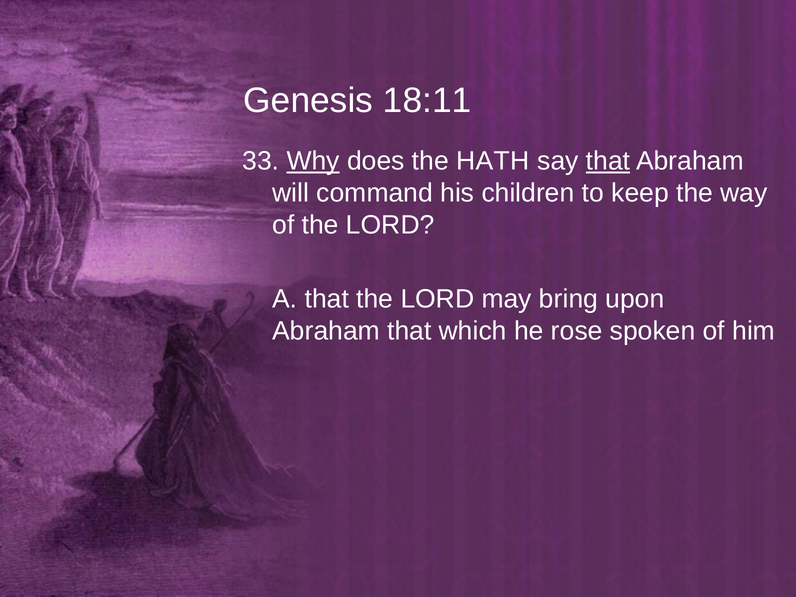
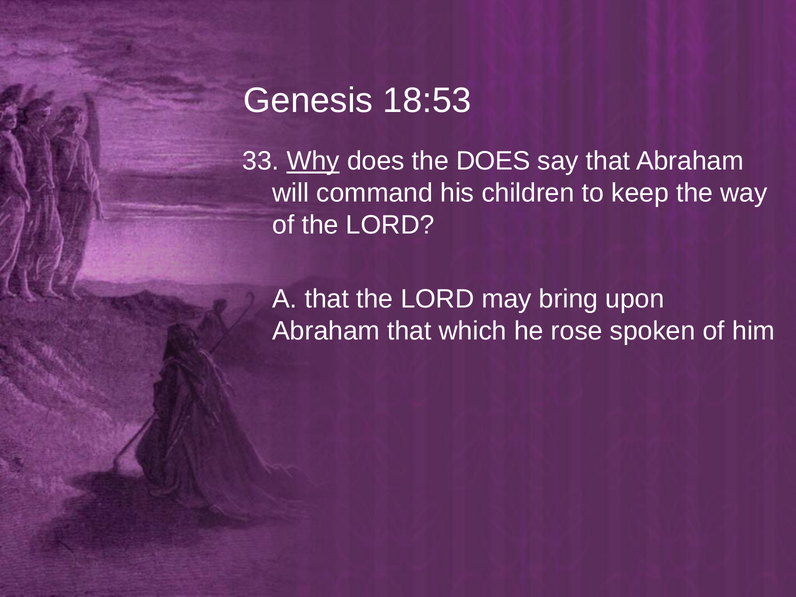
18:11: 18:11 -> 18:53 (427, 101)
the HATH: HATH -> DOES (493, 161)
that underline: present -> none (608, 161)
